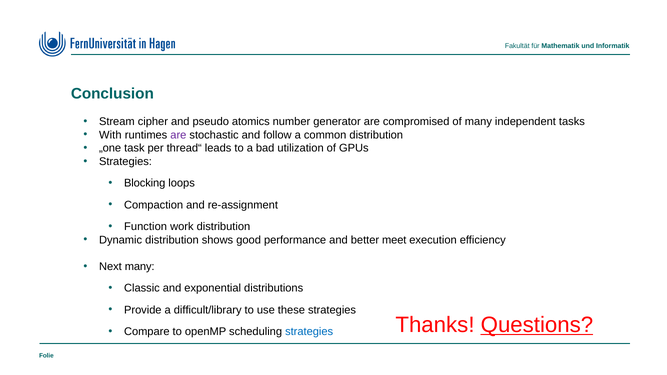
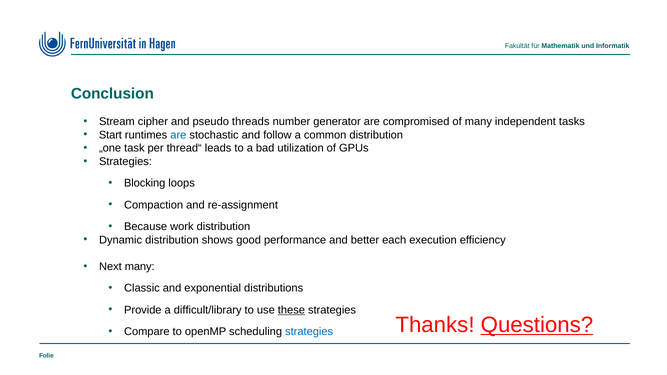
atomics: atomics -> threads (251, 122)
With: With -> Start (110, 135)
are colour: purple -> blue (178, 135)
Function: Function -> Because (146, 227)
meet: meet -> each (394, 240)
these underline: none -> present (291, 310)
